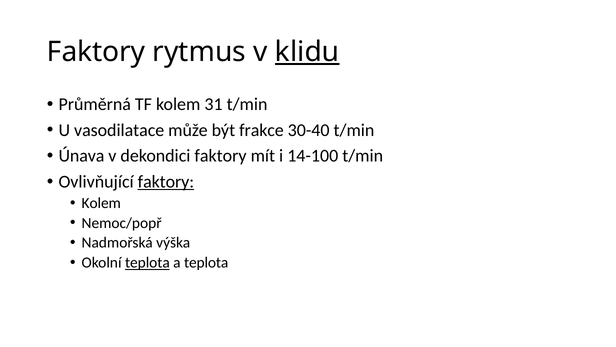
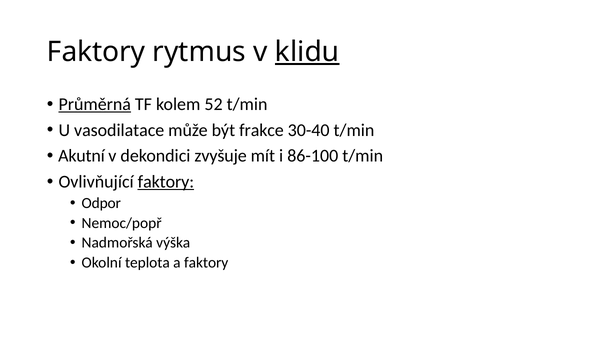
Průměrná underline: none -> present (95, 104)
31: 31 -> 52 (214, 104)
Únava: Únava -> Akutní (81, 156)
dekondici faktory: faktory -> zvyšuje (221, 156)
14-100: 14-100 -> 86-100 (313, 156)
Kolem: Kolem -> Odpor (101, 203)
teplota underline: present -> none (147, 262)
a teplota: teplota -> faktory (206, 262)
